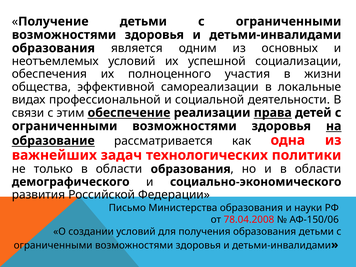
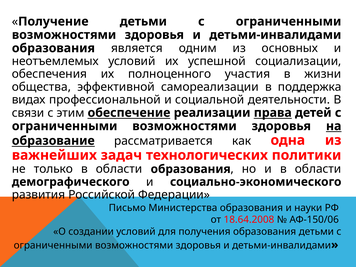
локальные: локальные -> поддержка (310, 87)
78.04.2008: 78.04.2008 -> 18.64.2008 (249, 220)
